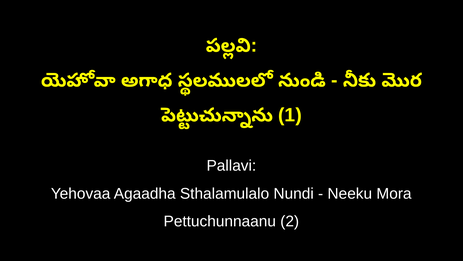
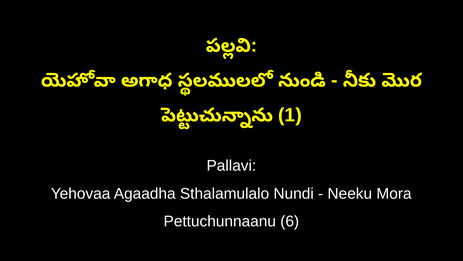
2: 2 -> 6 (290, 221)
